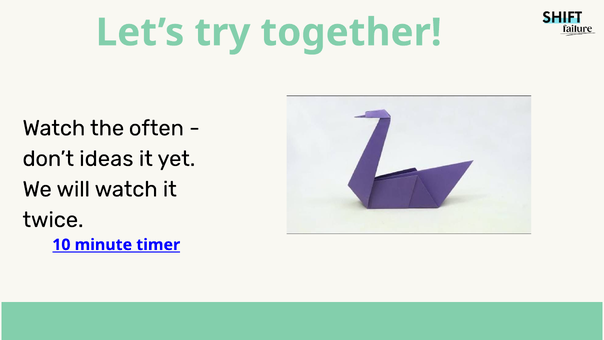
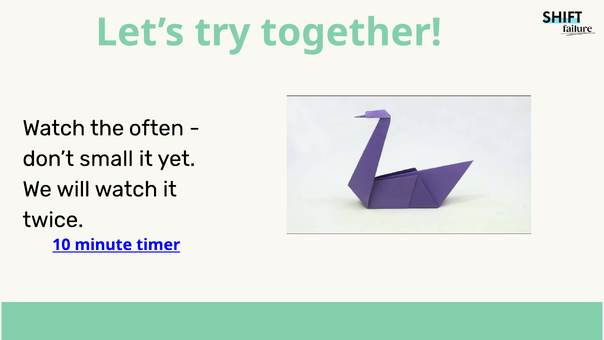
ideas: ideas -> small (106, 159)
